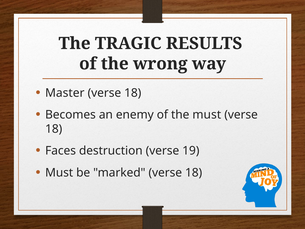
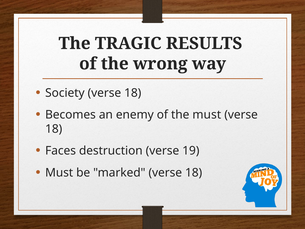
Master: Master -> Society (65, 93)
